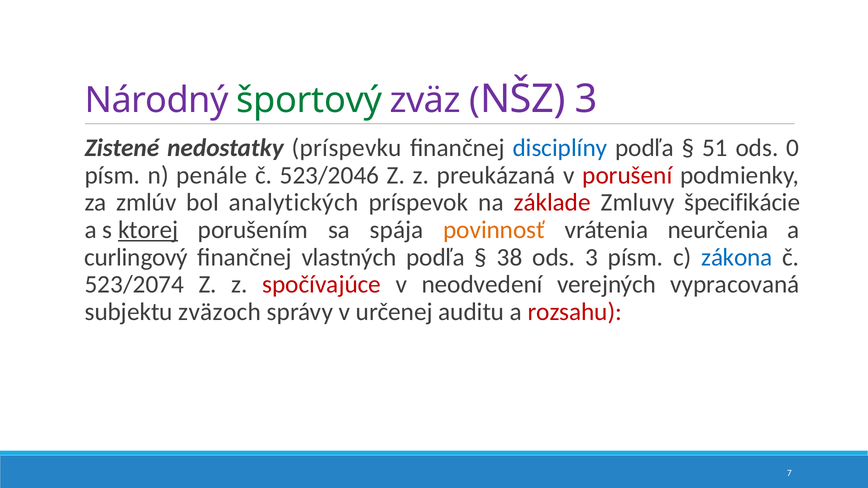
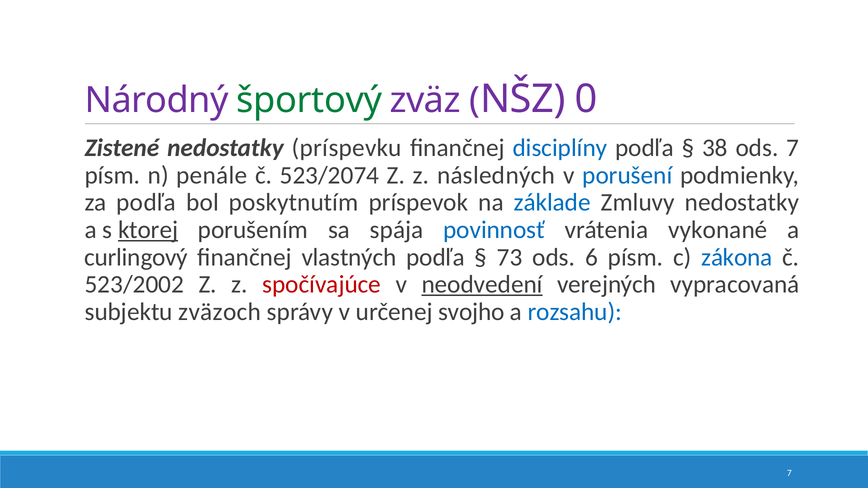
NŠZ 3: 3 -> 0 (586, 99)
51: 51 -> 38 (715, 148)
ods 0: 0 -> 7 (793, 148)
523/2046: 523/2046 -> 523/2074 (330, 175)
preukázaná: preukázaná -> následných (496, 175)
porušení colour: red -> blue (627, 175)
za zmlúv: zmlúv -> podľa (146, 203)
analytických: analytických -> poskytnutím (294, 203)
základe colour: red -> blue (552, 203)
Zmluvy špecifikácie: špecifikácie -> nedostatky (742, 203)
povinnosť colour: orange -> blue (494, 230)
neurčenia: neurčenia -> vykonané (718, 230)
38: 38 -> 73 (510, 257)
ods 3: 3 -> 6 (592, 257)
523/2074: 523/2074 -> 523/2002 (134, 285)
neodvedení underline: none -> present (482, 285)
auditu: auditu -> svojho (471, 312)
rozsahu colour: red -> blue (575, 312)
